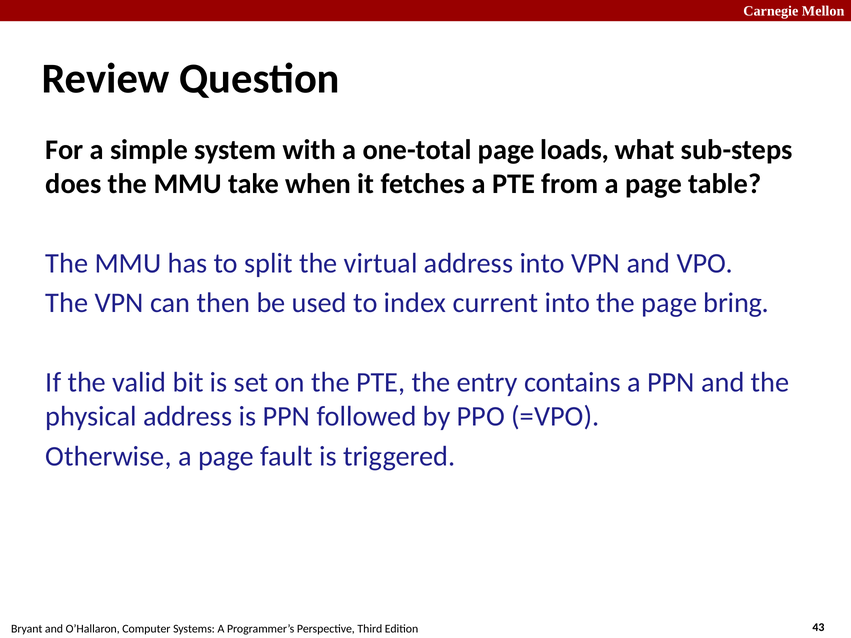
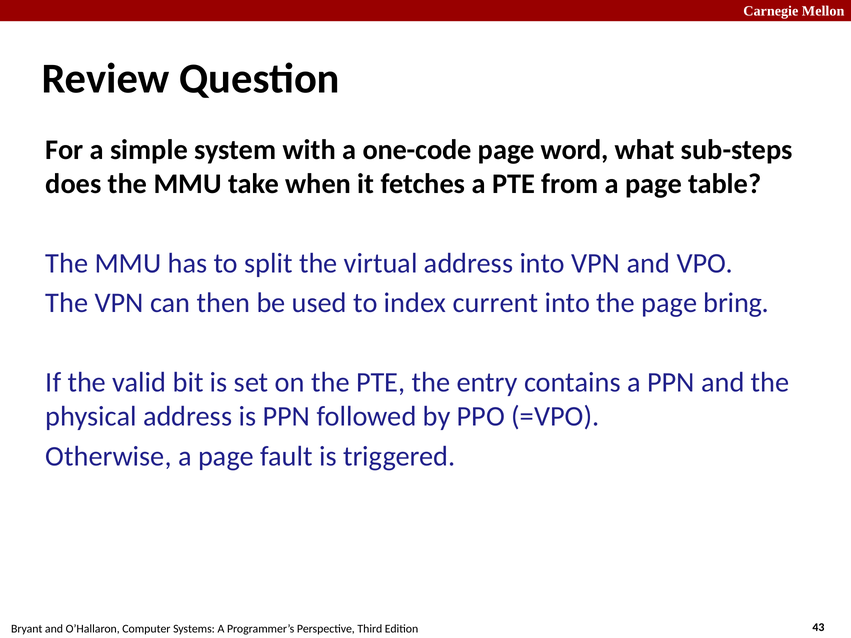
one-total: one-total -> one-code (417, 150)
loads: loads -> word (575, 150)
